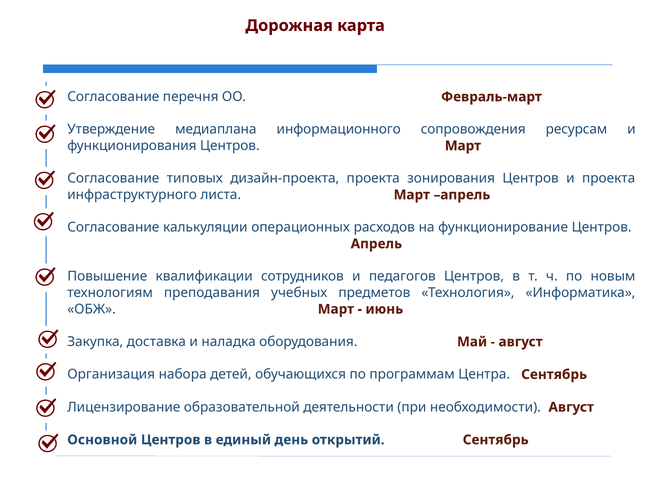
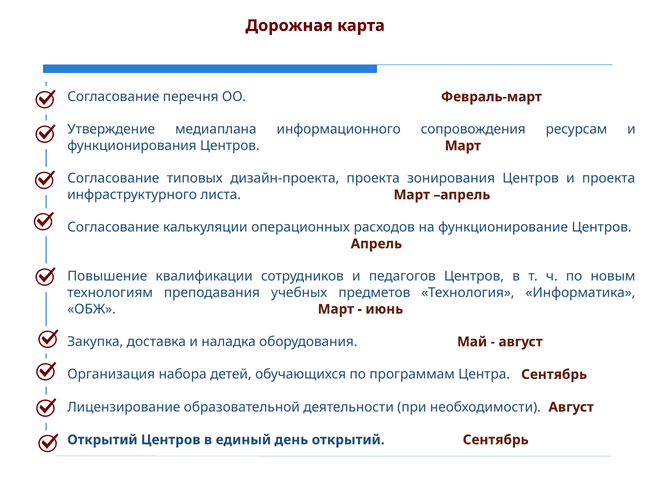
Основной: Основной -> Открытий (102, 440)
